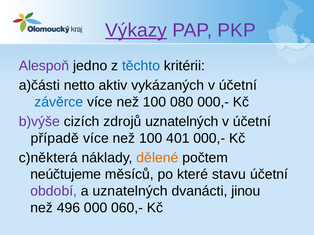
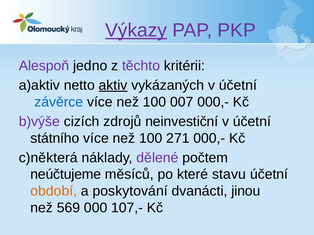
těchto colour: blue -> purple (141, 66)
a)části: a)části -> a)aktiv (39, 85)
aktiv underline: none -> present (113, 85)
080: 080 -> 007 (182, 102)
zdrojů uznatelných: uznatelných -> neinvestiční (182, 122)
případě: případě -> státního (55, 138)
401: 401 -> 271 (178, 138)
dělené colour: orange -> purple (157, 158)
období colour: purple -> orange (54, 192)
a uznatelných: uznatelných -> poskytování (130, 192)
496: 496 -> 569 (68, 208)
060,-: 060,- -> 107,- (127, 208)
